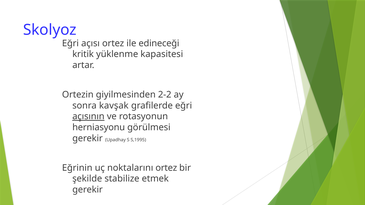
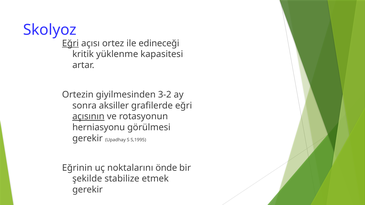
Eğri underline: none -> present (70, 43)
2-2: 2-2 -> 3-2 (165, 95)
kavşak: kavşak -> aksiller (114, 106)
noktalarını ortez: ortez -> önde (166, 168)
